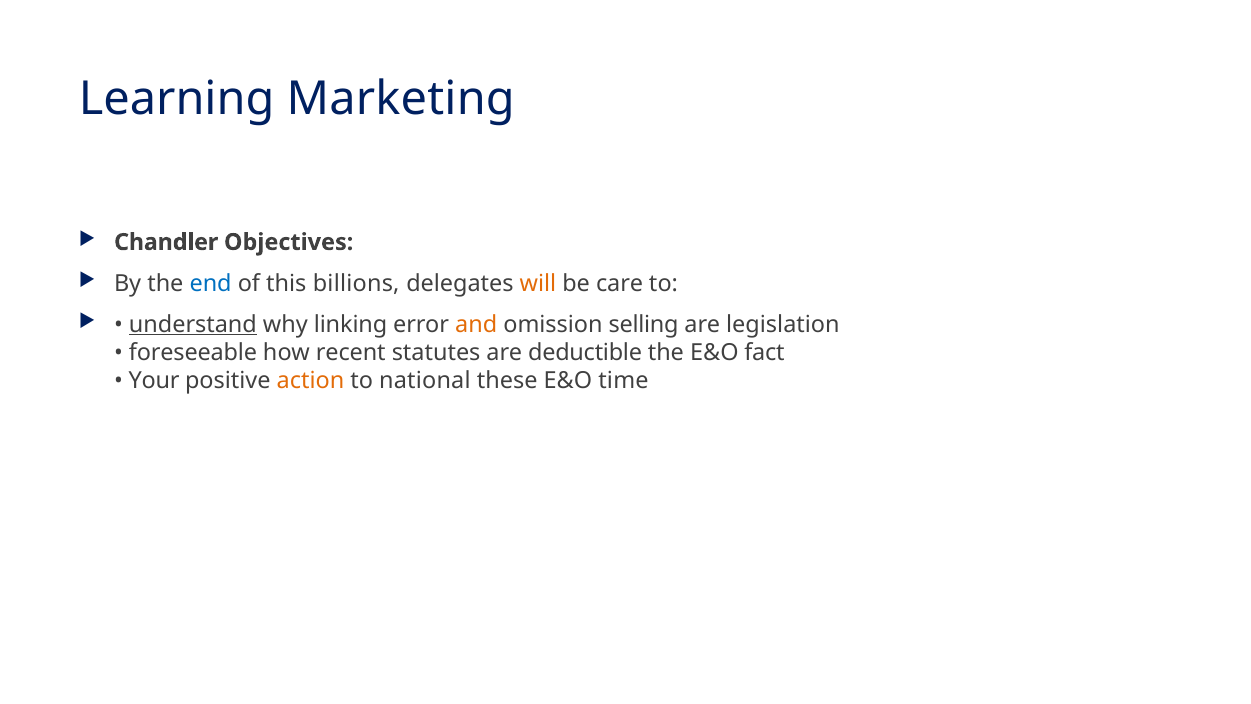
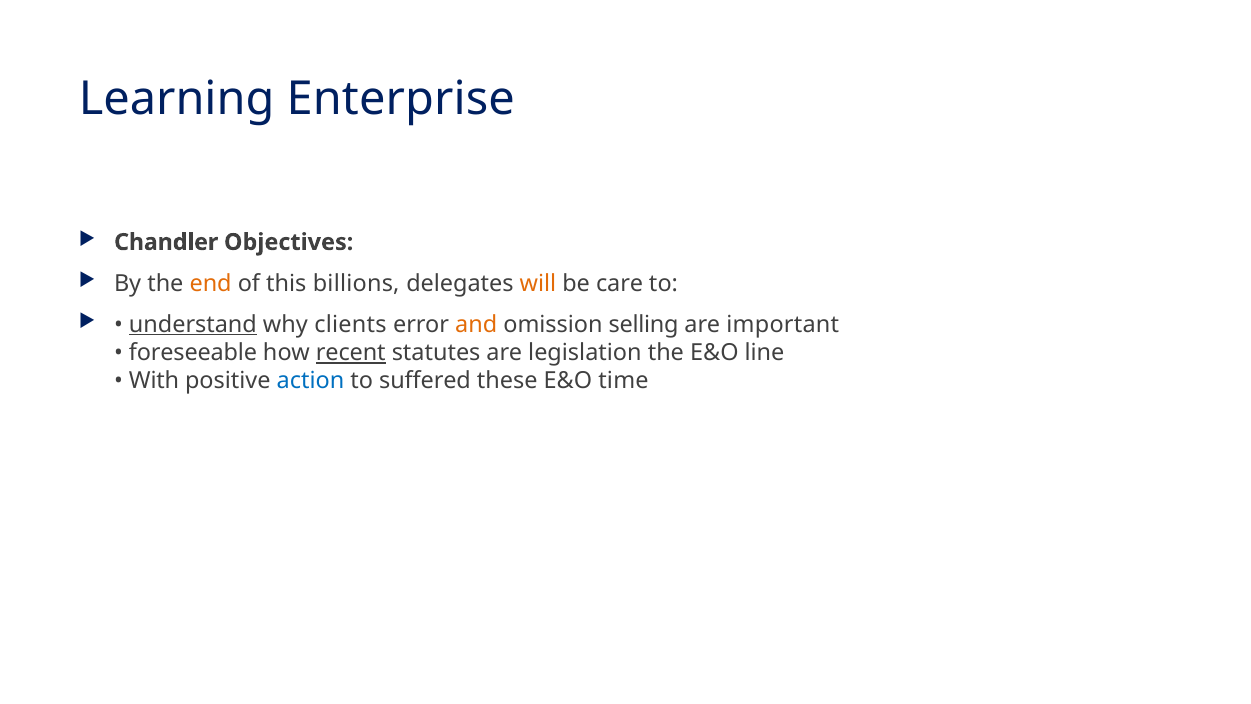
Marketing: Marketing -> Enterprise (401, 99)
end colour: blue -> orange (211, 283)
linking: linking -> clients (350, 324)
legislation: legislation -> important (783, 324)
recent underline: none -> present (351, 353)
deductible: deductible -> legislation (585, 353)
fact: fact -> line (764, 353)
Your: Your -> With (154, 381)
action colour: orange -> blue (310, 381)
national: national -> suffered (425, 381)
